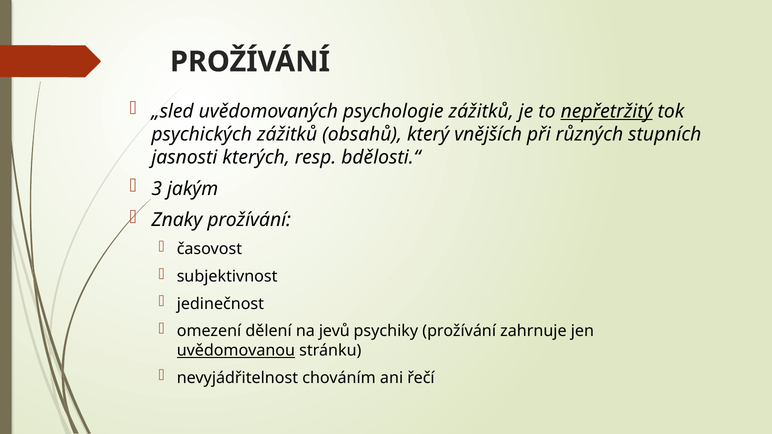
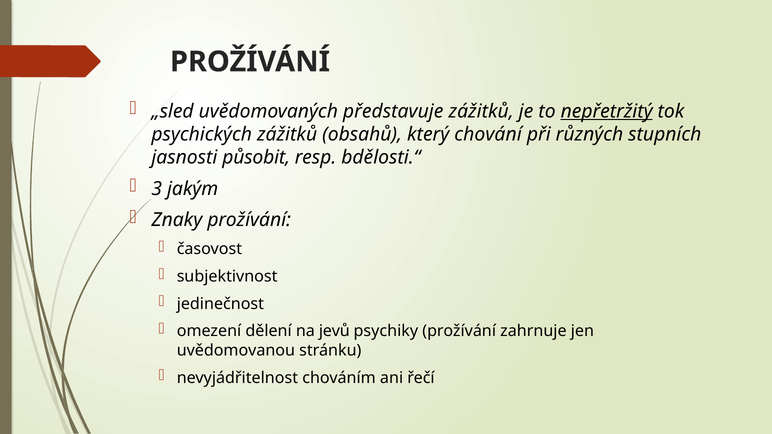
psychologie: psychologie -> představuje (393, 111)
vnějších: vnějších -> chování (488, 134)
kterých: kterých -> působit (256, 158)
uvědomovanou underline: present -> none (236, 351)
